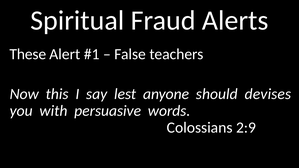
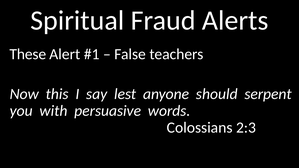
devises: devises -> serpent (268, 94)
2:9: 2:9 -> 2:3 (246, 128)
